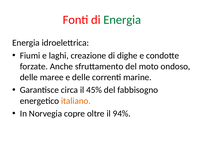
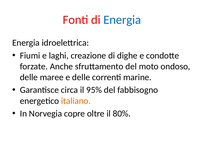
Energia colour: green -> blue (122, 20)
45%: 45% -> 95% (94, 90)
94%: 94% -> 80% (122, 114)
